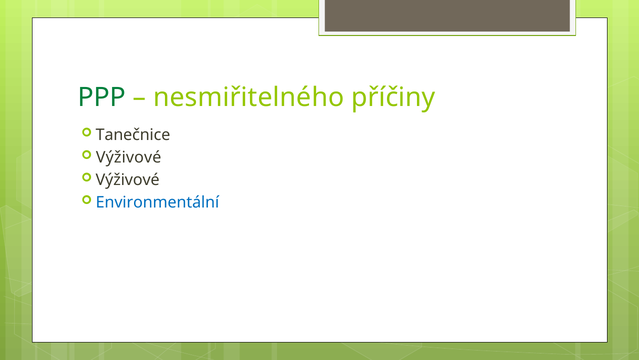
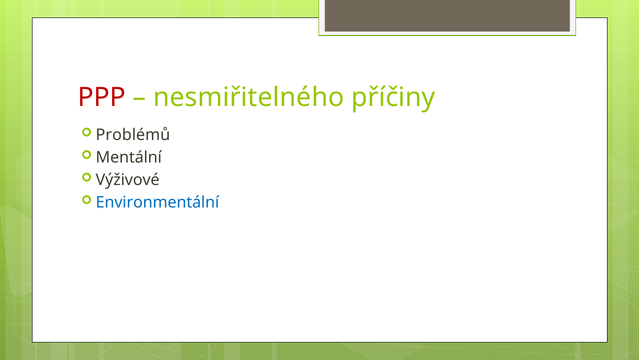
PPP colour: green -> red (102, 97)
Tanečnice: Tanečnice -> Problémů (133, 135)
Výživové: Výživové -> Mentální (129, 157)
